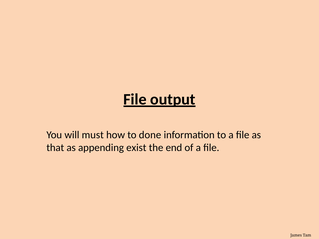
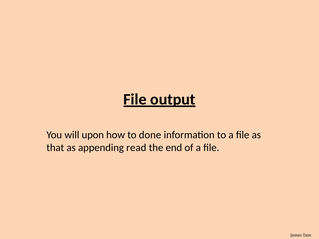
must: must -> upon (93, 135)
exist: exist -> read (136, 148)
